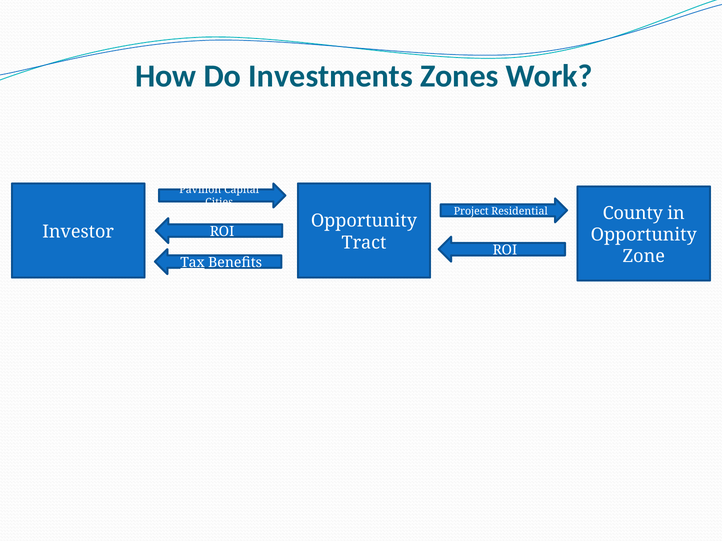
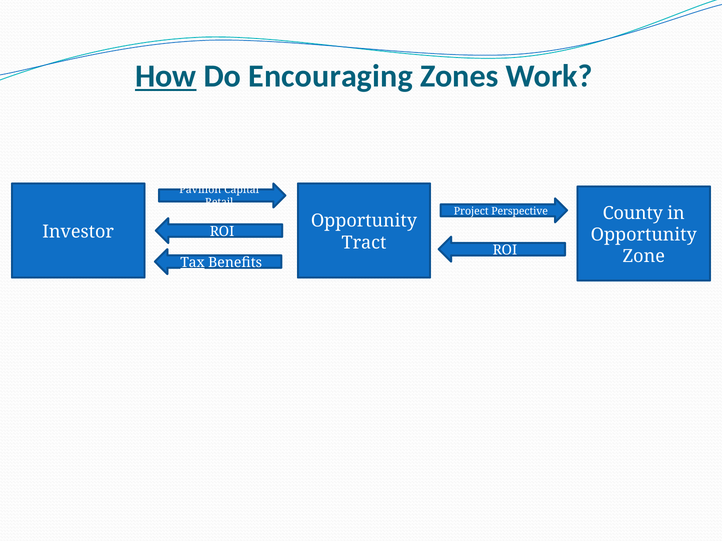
How underline: none -> present (166, 76)
Investments: Investments -> Encouraging (331, 76)
Cities: Cities -> Retail (219, 203)
Residential: Residential -> Perspective (520, 211)
